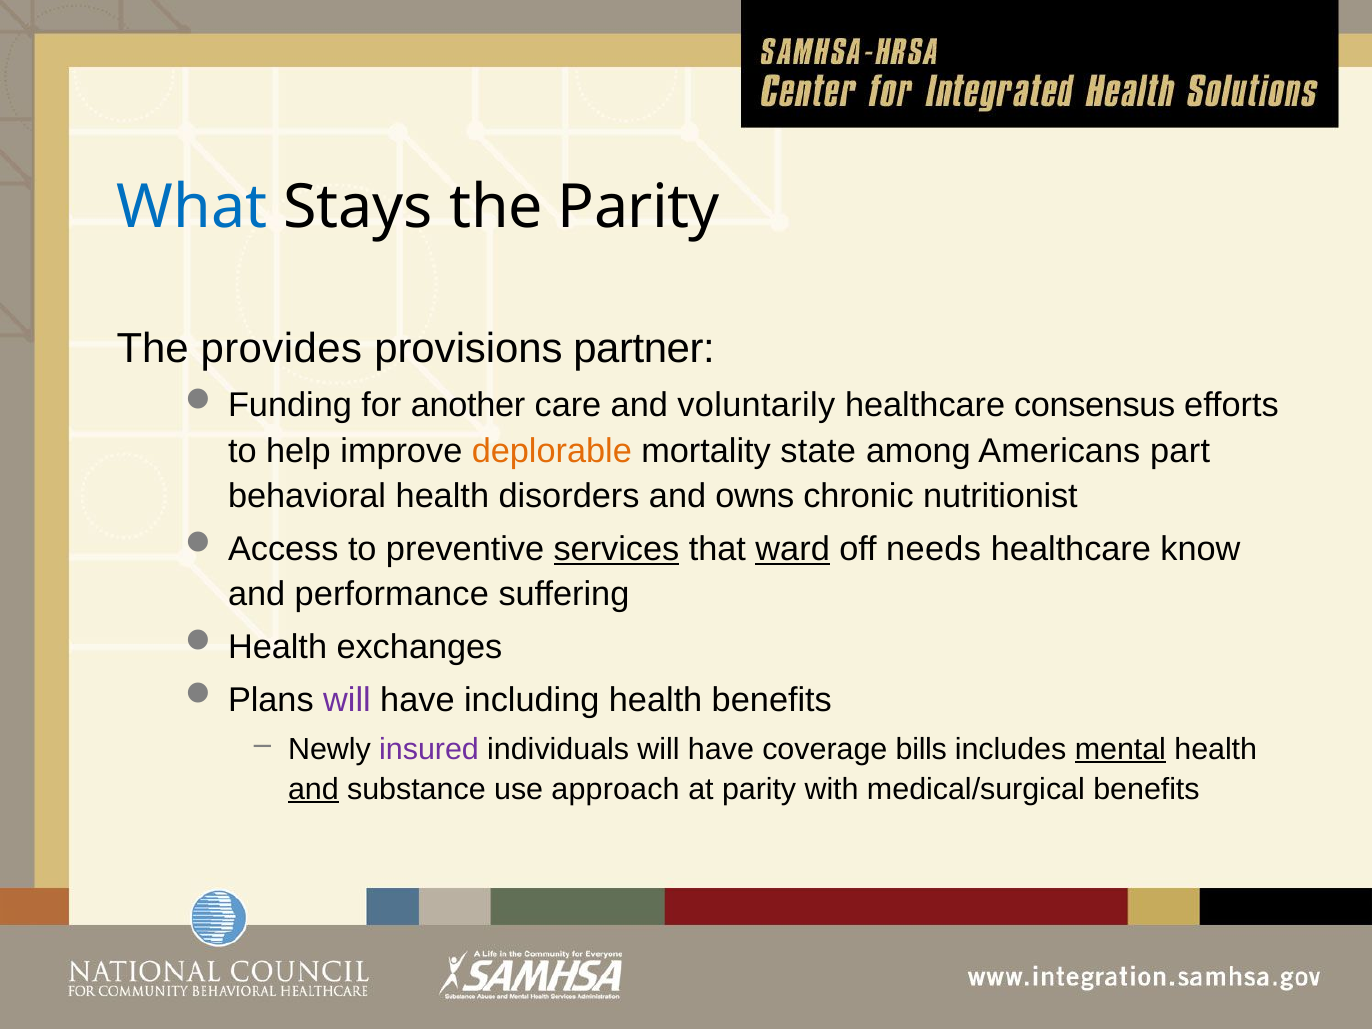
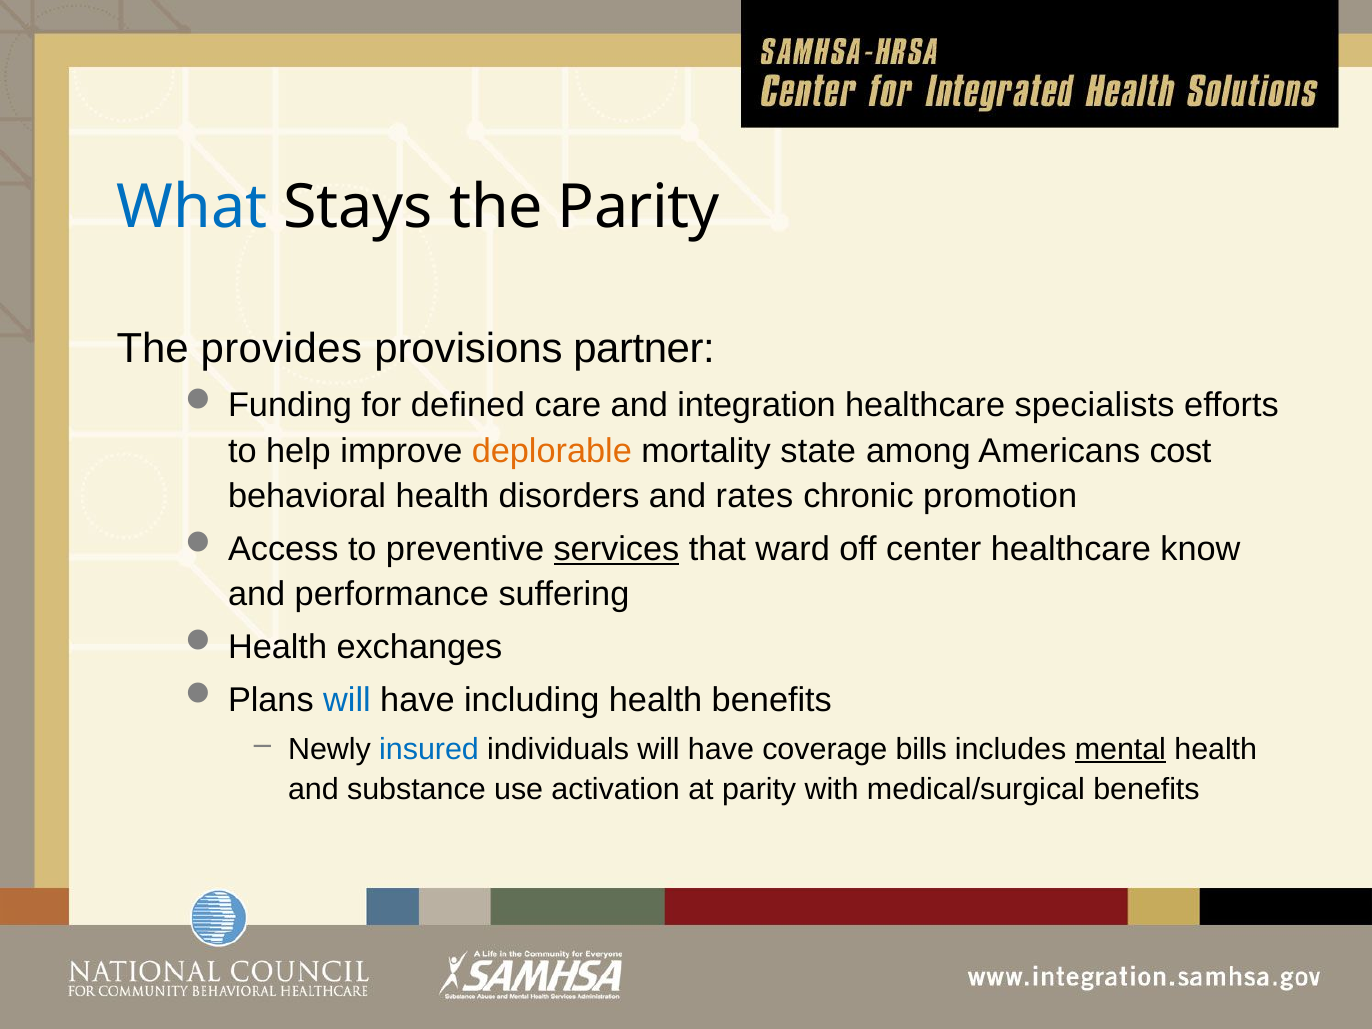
another: another -> defined (468, 406)
voluntarily: voluntarily -> integration (757, 406)
consensus: consensus -> specialists (1094, 406)
part: part -> cost (1180, 451)
owns: owns -> rates (754, 496)
nutritionist: nutritionist -> promotion (1000, 496)
ward underline: present -> none (793, 549)
needs: needs -> center (934, 549)
will colour: purple -> blue (347, 700)
insured colour: purple -> blue (429, 749)
and underline: present -> none (313, 789)
approach: approach -> activation (616, 789)
